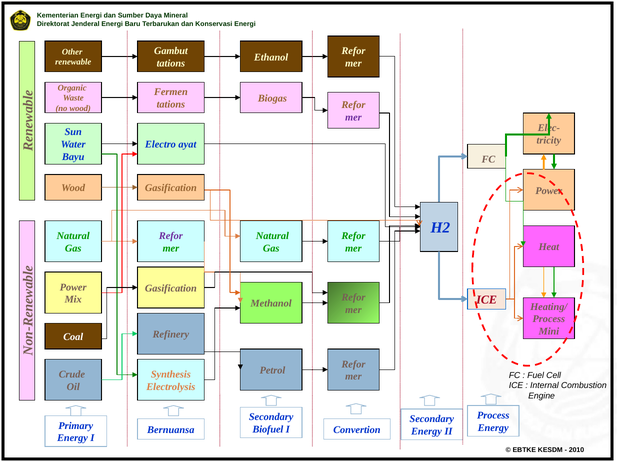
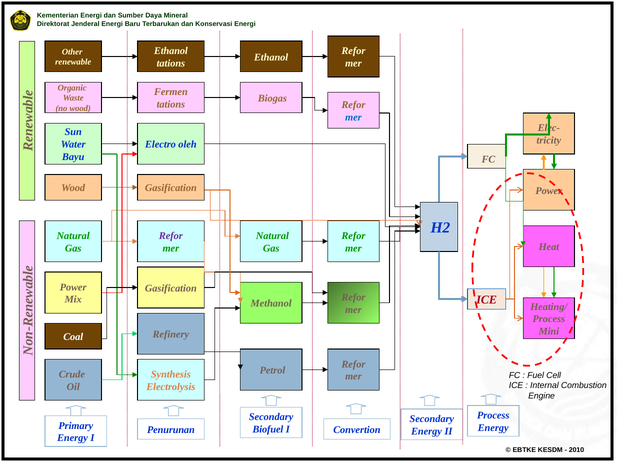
Gambut: Gambut -> Ethanol (171, 51)
mer colour: purple -> blue (353, 117)
ayat: ayat -> oleh (187, 145)
Bernuansa: Bernuansa -> Penurunan (171, 430)
